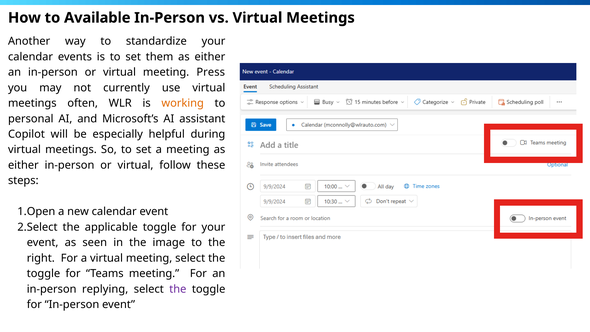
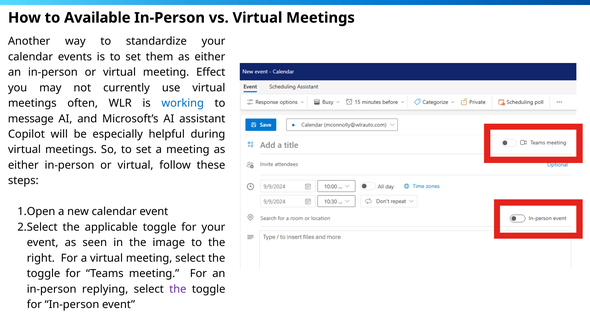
Press: Press -> Effect (211, 72)
working colour: orange -> blue (183, 103)
personal: personal -> message (31, 119)
